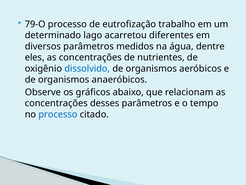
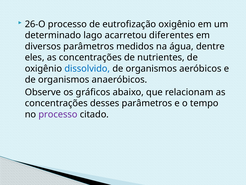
79-O: 79-O -> 26-O (35, 24)
eutrofização trabalho: trabalho -> oxigênio (177, 24)
processo colour: blue -> purple (58, 114)
